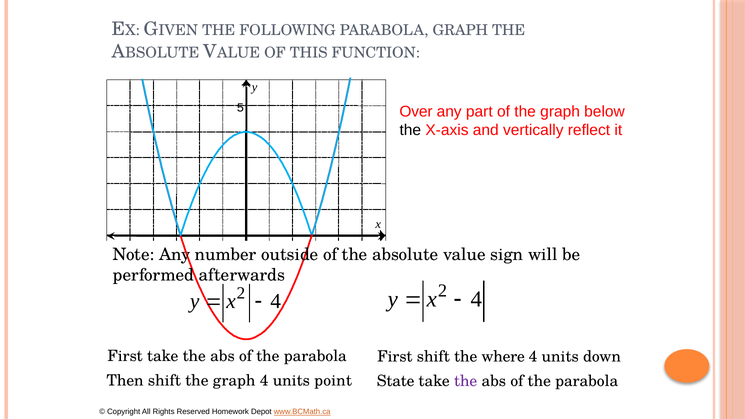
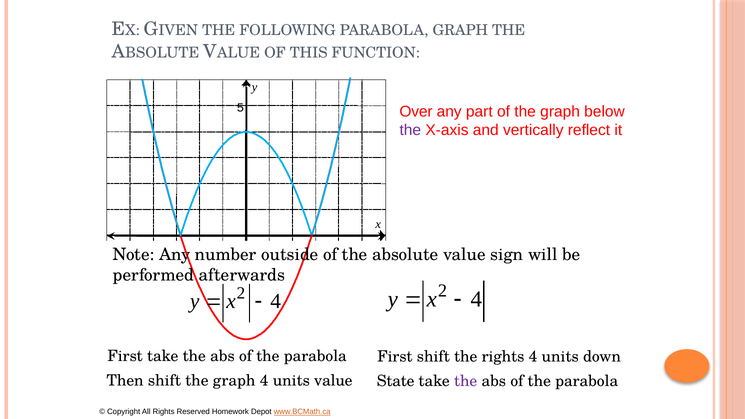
the colour: black -> purple (410, 130)
the where: where -> rights (503, 357)
units point: point -> value (333, 381)
